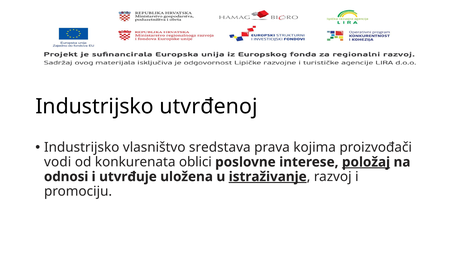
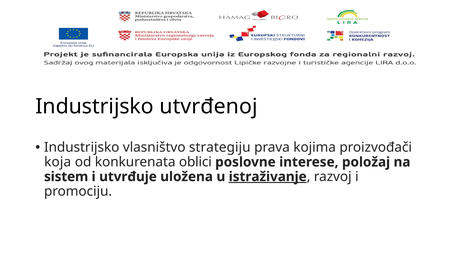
sredstava: sredstava -> strategiju (220, 147)
vodi: vodi -> koja (58, 162)
položaj underline: present -> none (366, 162)
odnosi: odnosi -> sistem (66, 177)
